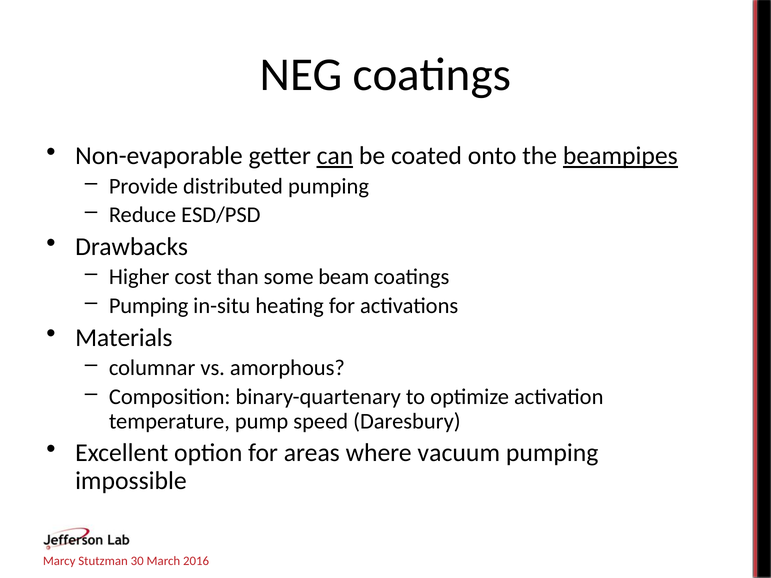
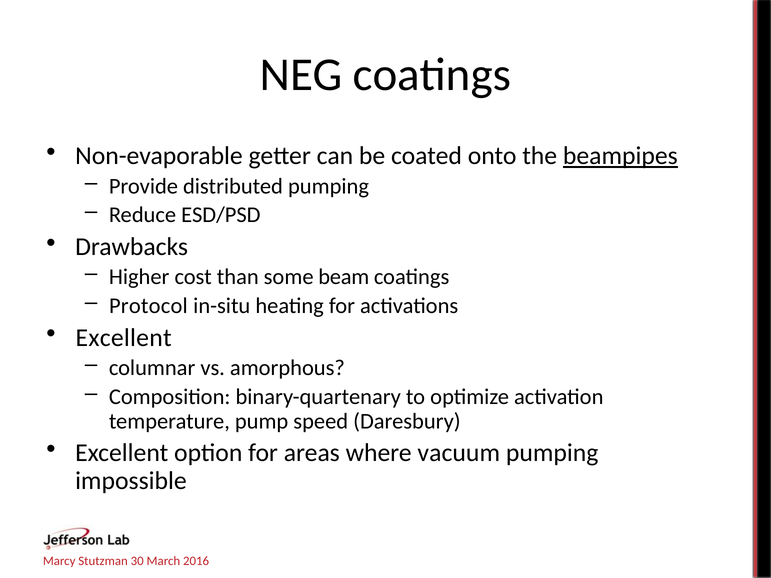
can underline: present -> none (335, 156)
Pumping: Pumping -> Protocol (148, 306)
Materials: Materials -> Excellent (124, 338)
